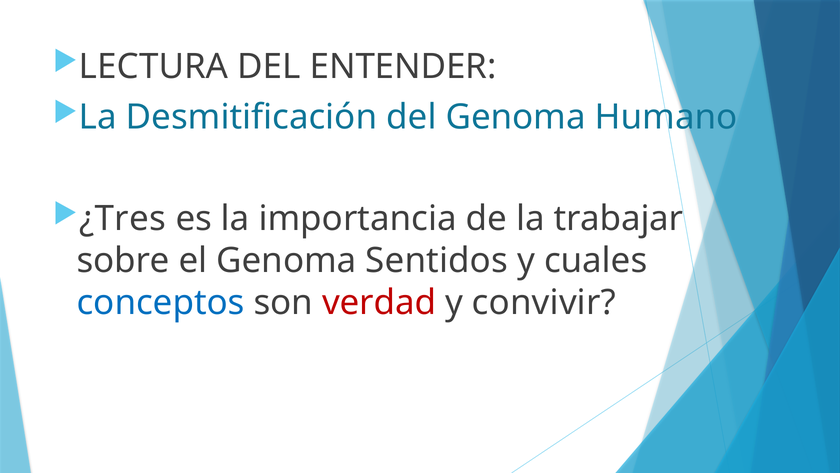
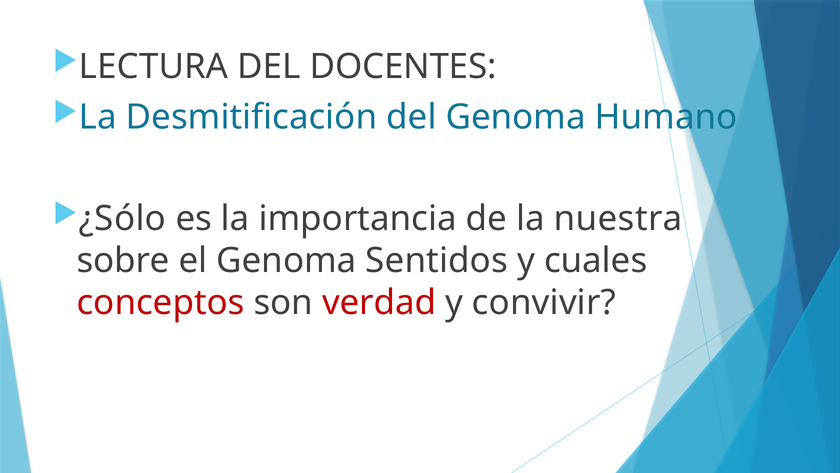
ENTENDER: ENTENDER -> DOCENTES (403, 67)
¿Tres: ¿Tres -> ¿Sólo (123, 219)
trabajar: trabajar -> nuestra (618, 219)
conceptos colour: blue -> red (161, 303)
